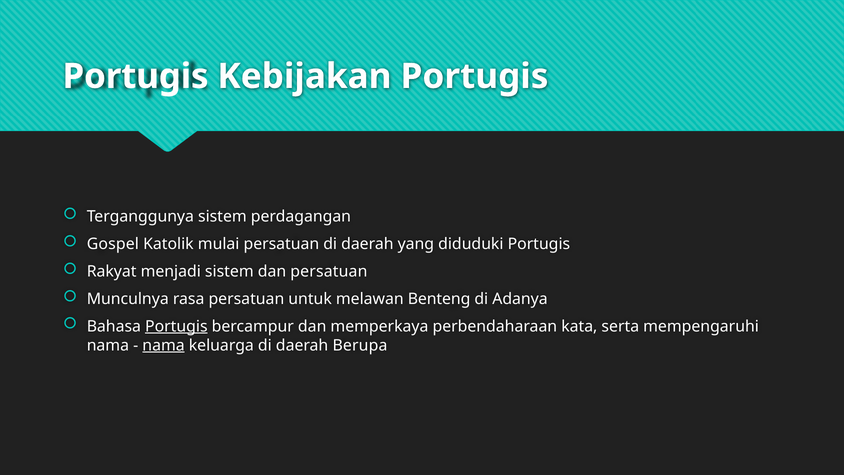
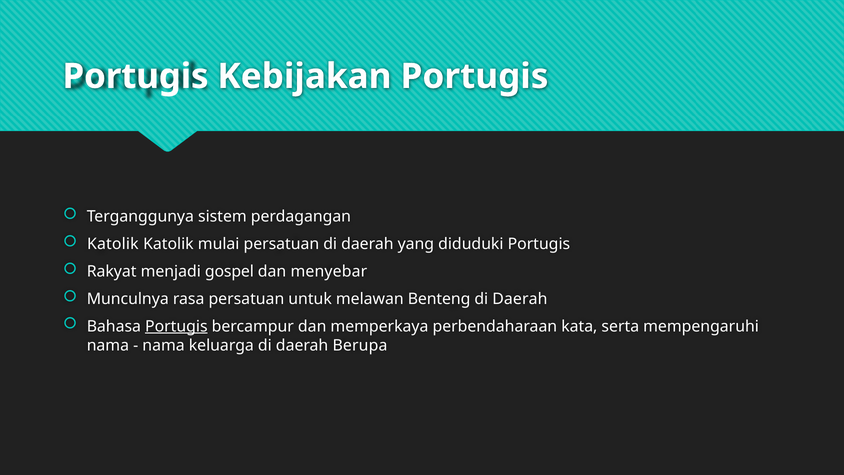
Gospel: Gospel -> Katolik (113, 244)
menjadi sistem: sistem -> gospel (229, 271)
dan persatuan: persatuan -> menyebar (329, 271)
Adanya: Adanya -> Daerah (520, 299)
nama underline: present -> none (164, 345)
